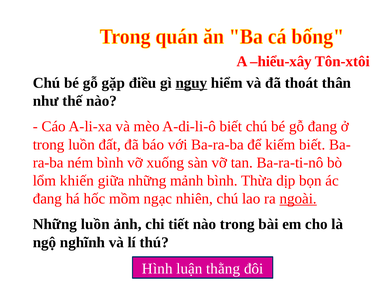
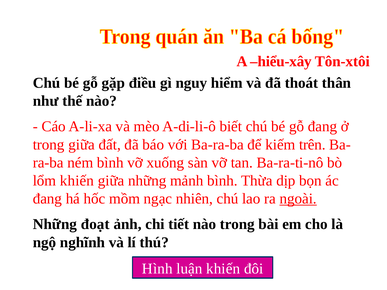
nguy underline: present -> none (191, 83)
trong luồn: luồn -> giữa (82, 145)
kiếm biết: biết -> trên (312, 145)
Những luồn: luồn -> đoạt (95, 224)
luận thằng: thằng -> khiến (223, 269)
